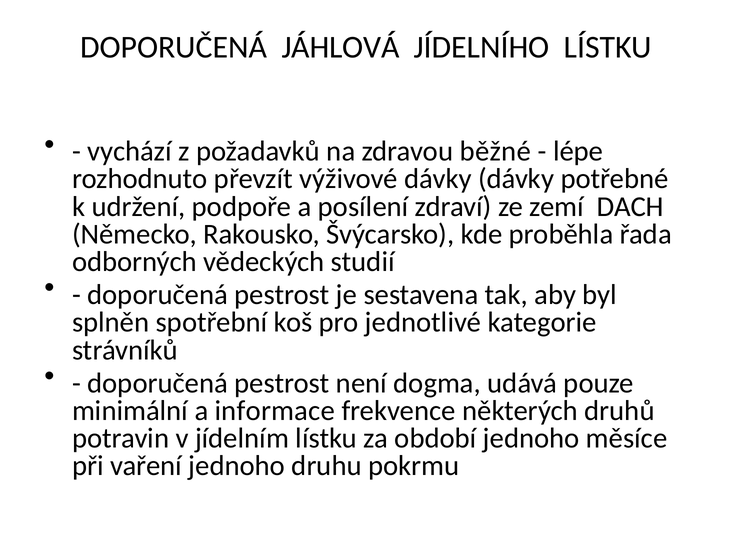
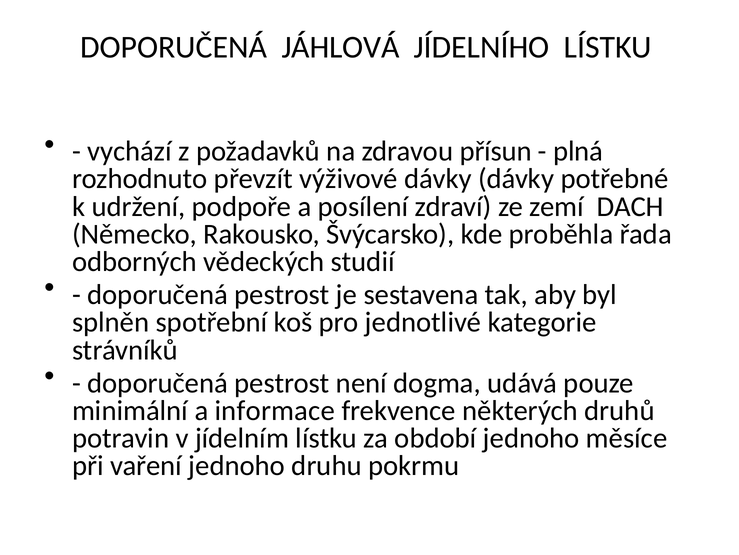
běžné: běžné -> přísun (496, 151)
lépe: lépe -> plná (578, 151)
